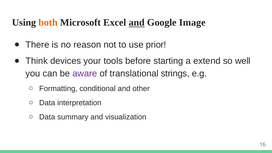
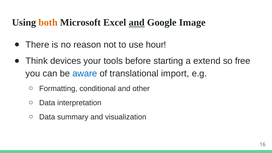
prior: prior -> hour (156, 45)
well: well -> free (243, 61)
aware colour: purple -> blue (85, 73)
strings: strings -> import (175, 73)
